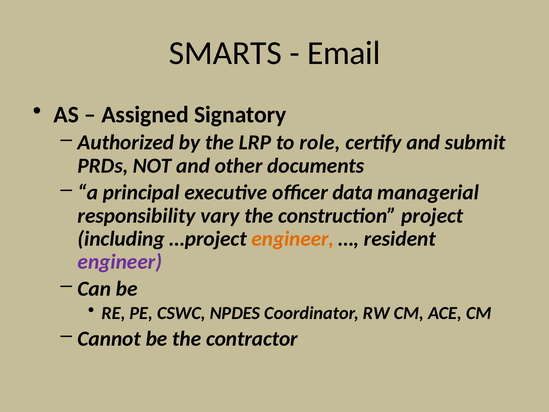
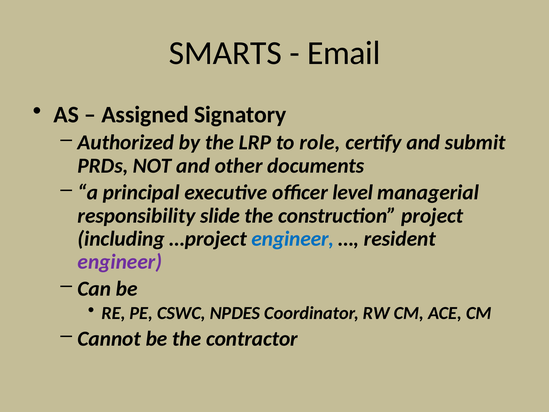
data: data -> level (353, 192)
vary: vary -> slide (220, 216)
engineer colour: orange -> blue (293, 239)
